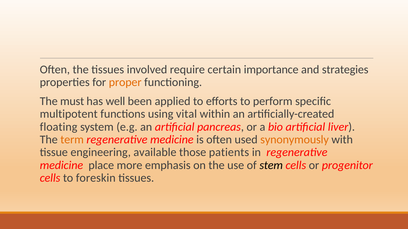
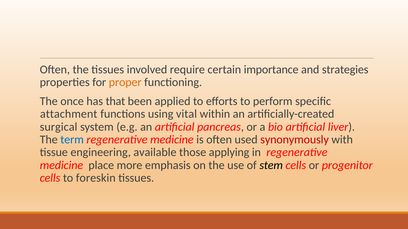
must: must -> once (72, 101)
well: well -> that (115, 101)
multipotent: multipotent -> attachment (69, 114)
floating: floating -> surgical (59, 127)
term colour: orange -> blue (72, 140)
synonymously colour: orange -> red (295, 140)
patients: patients -> applying (229, 153)
